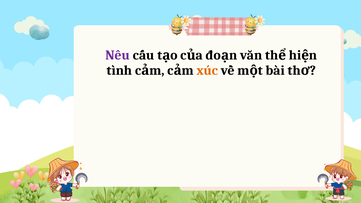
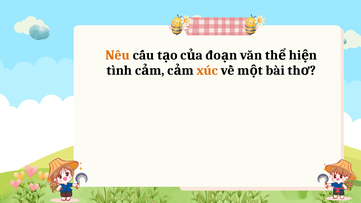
Nêu colour: purple -> orange (118, 55)
